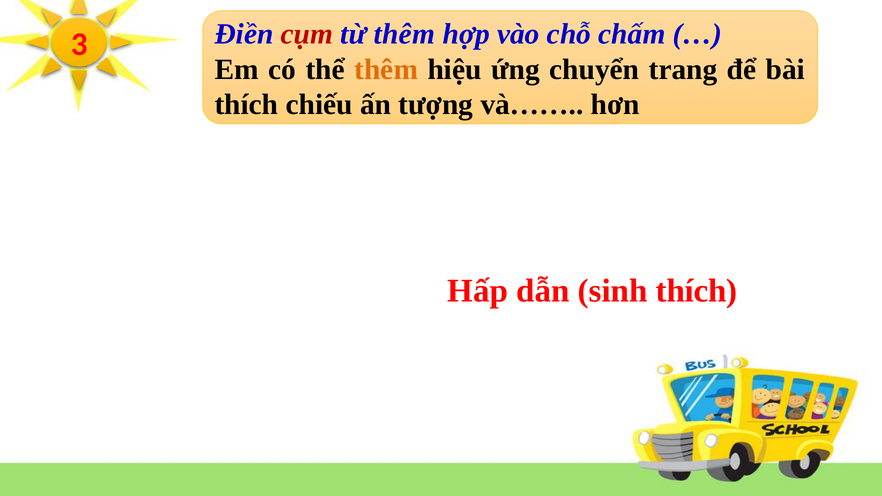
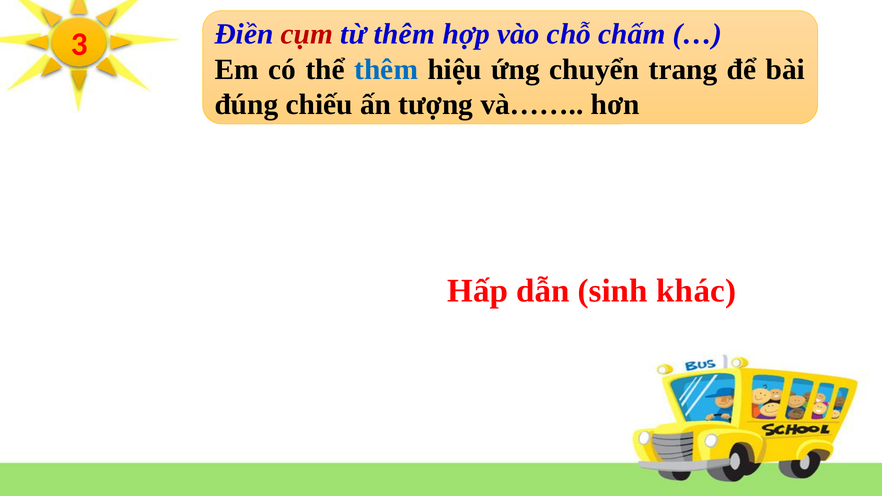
thêm colour: orange -> blue (386, 69)
thích: thích -> đúng (247, 105)
sinh thích: thích -> khác (696, 291)
